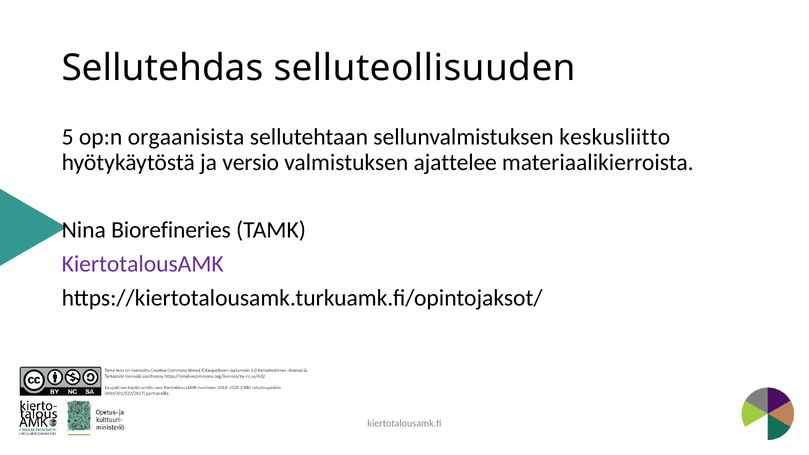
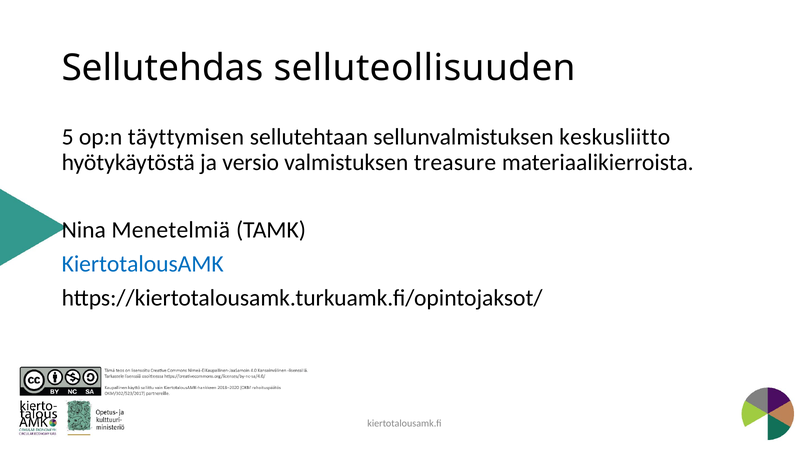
orgaanisista: orgaanisista -> täyttymisen (186, 137)
ajattelee: ajattelee -> treasure (455, 162)
Biorefineries: Biorefineries -> Menetelmiä (171, 230)
KiertotalousAMK colour: purple -> blue (143, 264)
